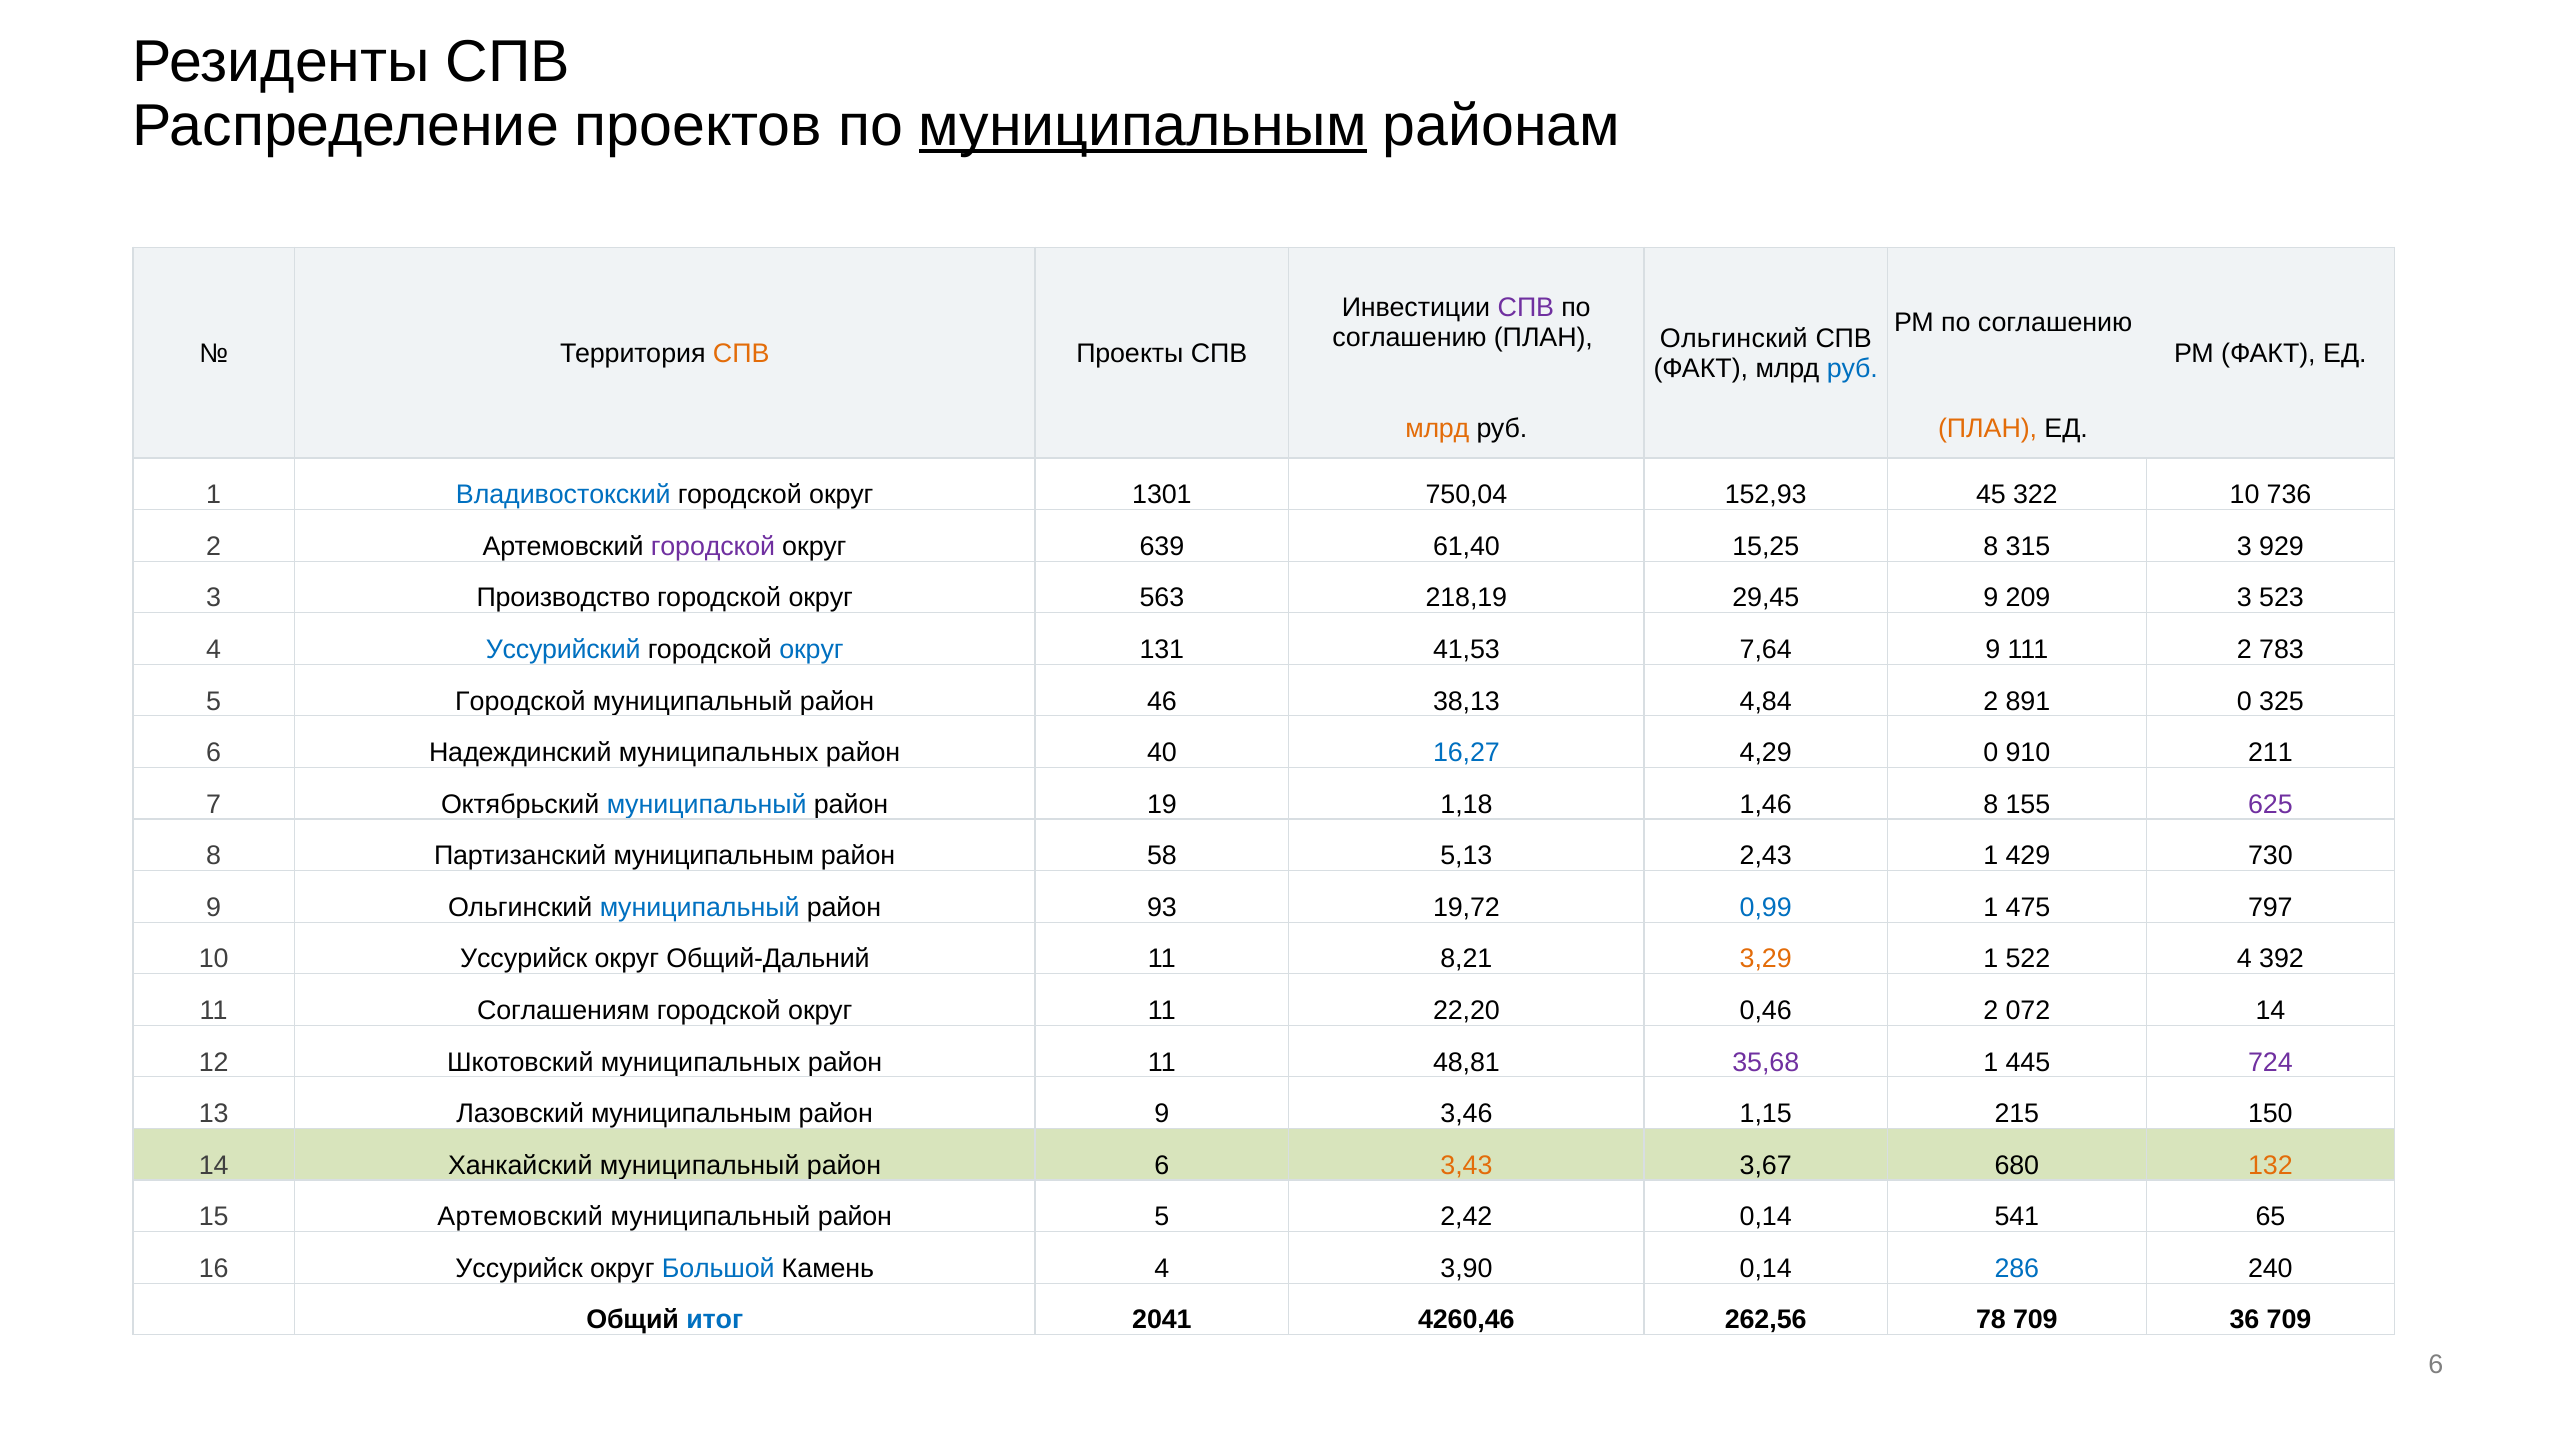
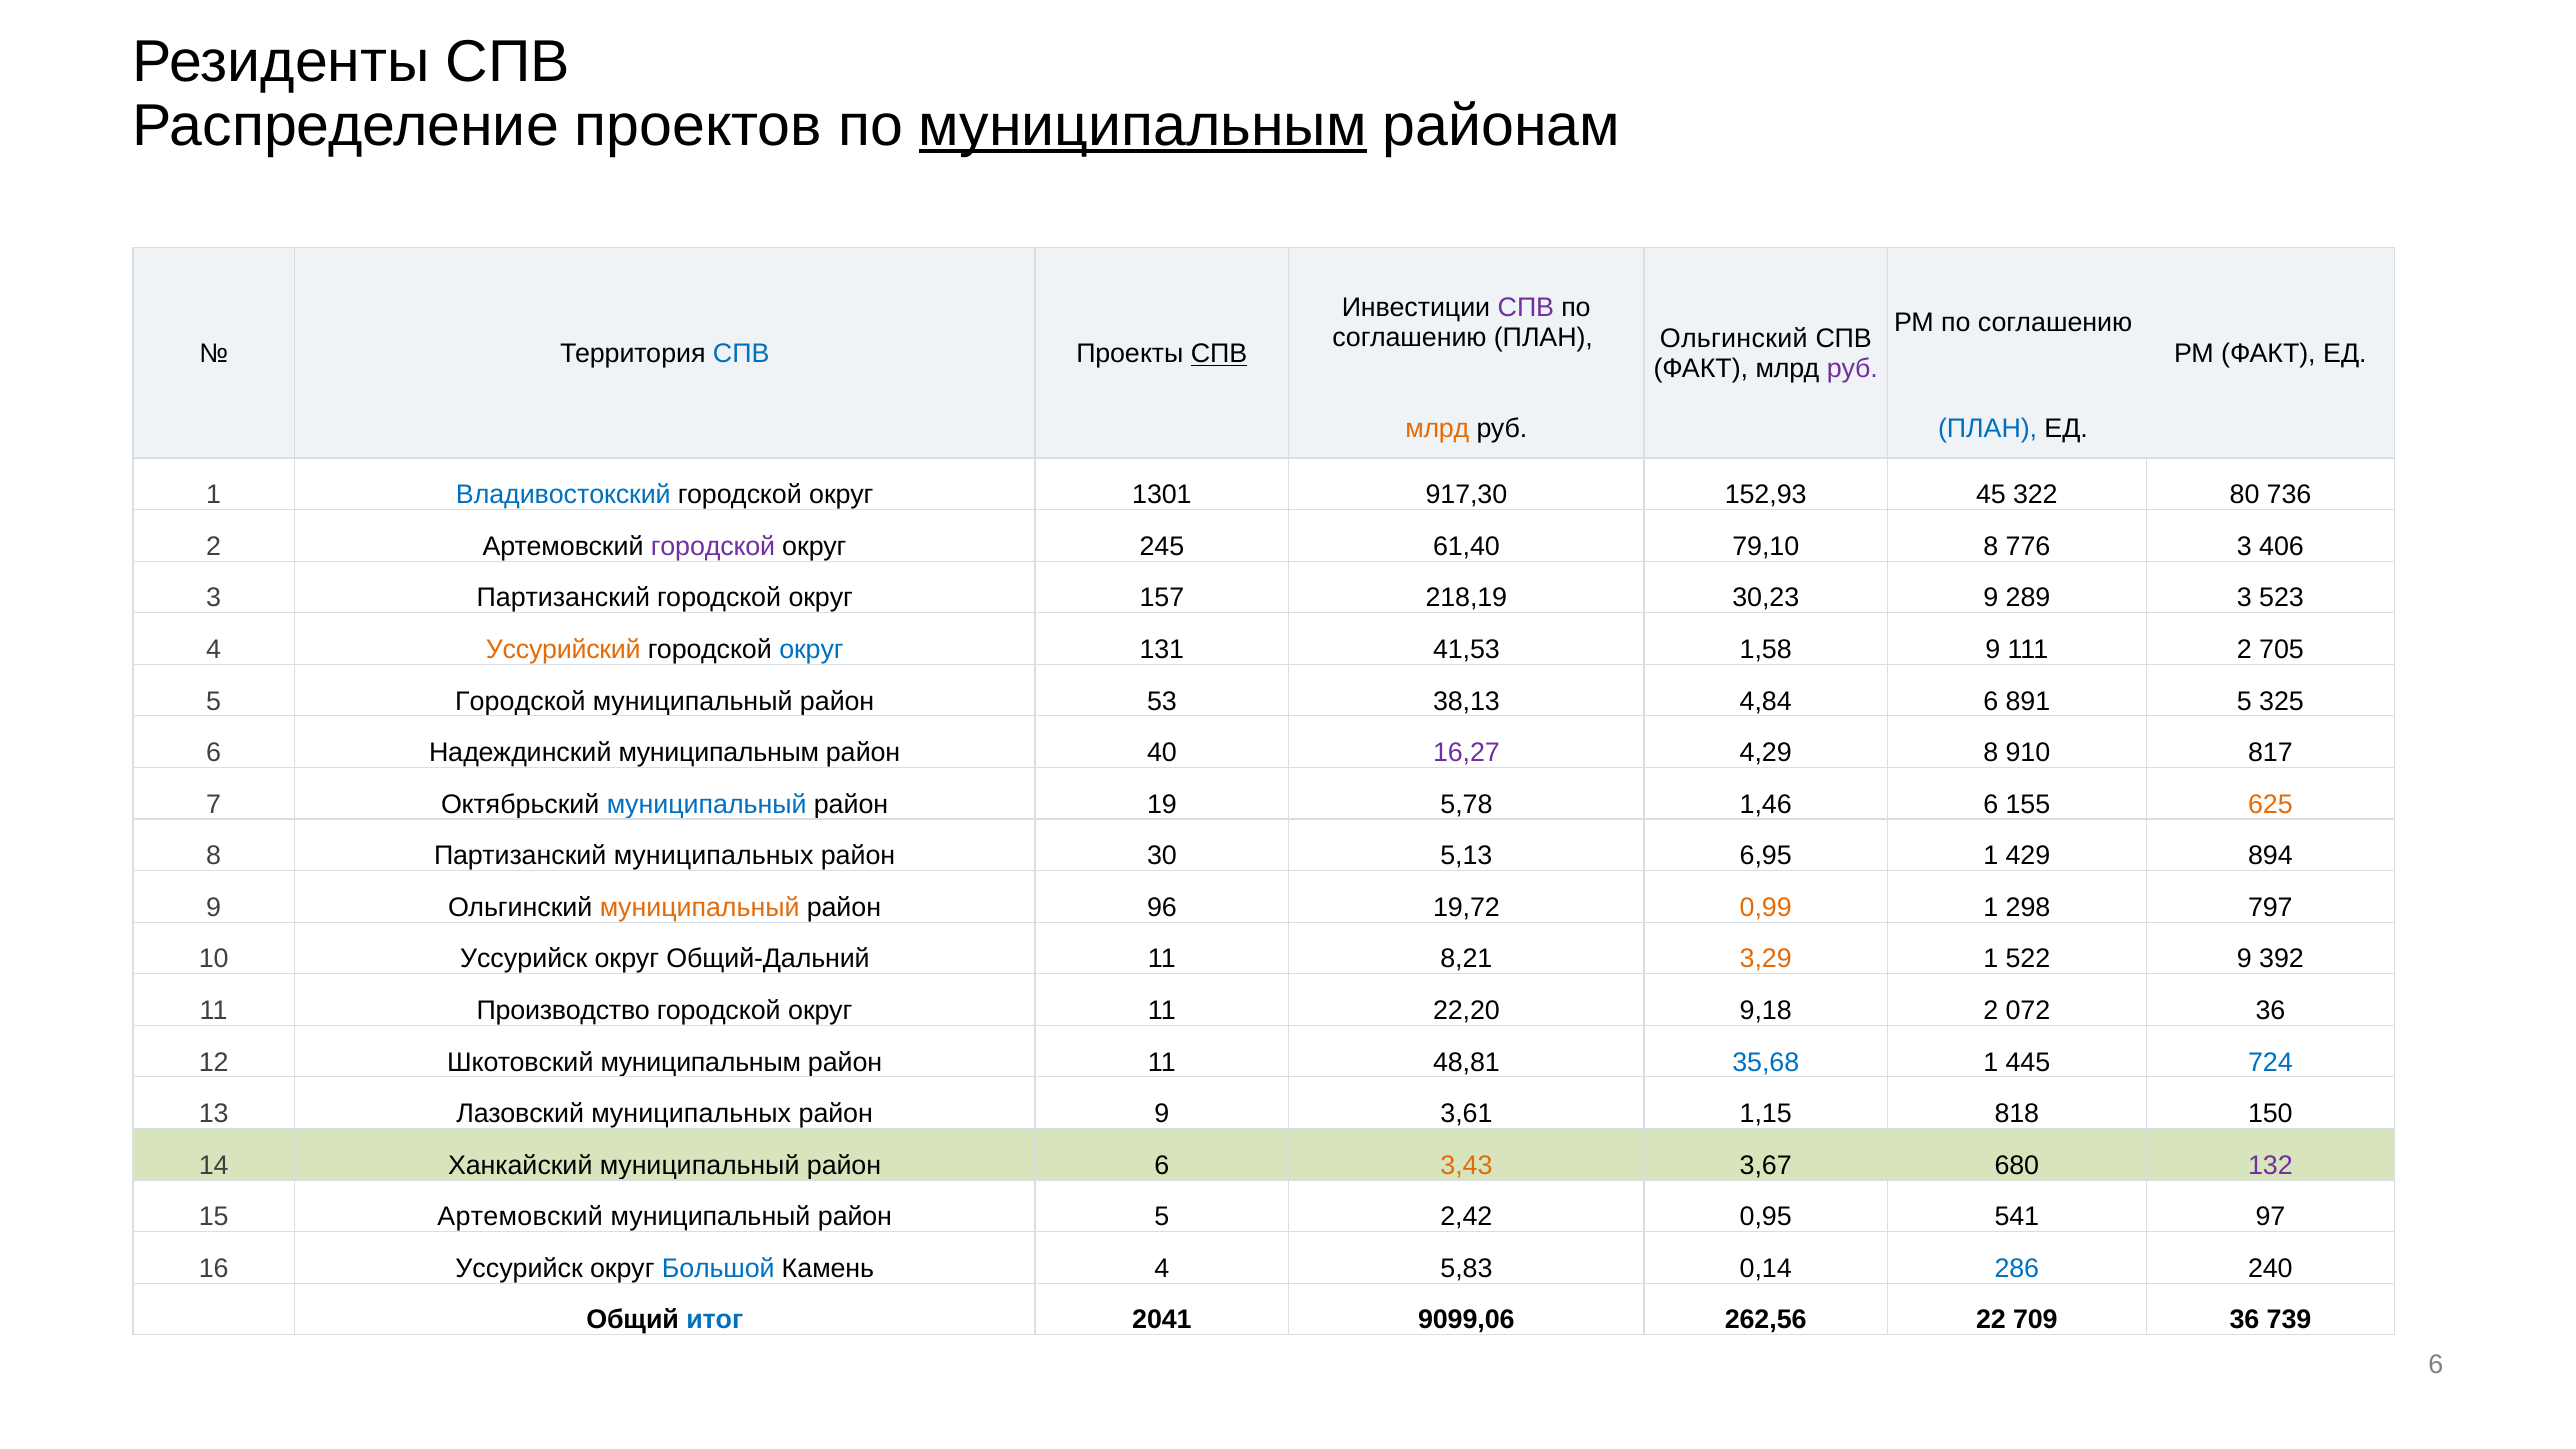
СПВ colour: orange -> blue (741, 354)
СПВ underline: none -> present (1219, 354)
руб colour: blue -> purple (1852, 369)
ПЛАН colour: orange -> blue (1988, 428)
750,04: 750,04 -> 917,30 (1466, 495)
322 10: 10 -> 80 (2245, 495)
639: 639 -> 245 (1162, 546)
15,25: 15,25 -> 79,10 (1766, 546)
315: 315 -> 776 (2028, 546)
929: 929 -> 406 (2282, 546)
3 Производство: Производство -> Партизанский (563, 598)
563: 563 -> 157 (1162, 598)
29,45: 29,45 -> 30,23 (1766, 598)
209: 209 -> 289 (2028, 598)
Уссурийский colour: blue -> orange (563, 650)
7,64: 7,64 -> 1,58 (1766, 650)
783: 783 -> 705 (2282, 650)
46: 46 -> 53 (1162, 701)
4,84 2: 2 -> 6 (1991, 701)
891 0: 0 -> 5 (2244, 701)
Надеждинский муниципальных: муниципальных -> муниципальным (719, 753)
16,27 colour: blue -> purple (1466, 753)
4,29 0: 0 -> 8 (1991, 753)
211: 211 -> 817 (2270, 753)
1,18: 1,18 -> 5,78 (1466, 804)
1,46 8: 8 -> 6 (1991, 804)
625 colour: purple -> orange (2270, 804)
Партизанский муниципальным: муниципальным -> муниципальных (714, 856)
58: 58 -> 30 (1162, 856)
2,43: 2,43 -> 6,95 (1766, 856)
730: 730 -> 894 (2270, 856)
муниципальный colour: blue -> orange (700, 907)
93: 93 -> 96 (1162, 907)
0,99 colour: blue -> orange (1766, 907)
475: 475 -> 298 (2028, 907)
522 4: 4 -> 9 (2244, 959)
Соглашениям: Соглашениям -> Производство (563, 1011)
0,46: 0,46 -> 9,18 (1766, 1011)
072 14: 14 -> 36 (2270, 1011)
Шкотовский муниципальных: муниципальных -> муниципальным (701, 1062)
35,68 colour: purple -> blue (1766, 1062)
724 colour: purple -> blue (2270, 1062)
Лазовский муниципальным: муниципальным -> муниципальных (691, 1114)
3,46: 3,46 -> 3,61 (1466, 1114)
215: 215 -> 818 (2017, 1114)
132 colour: orange -> purple (2270, 1165)
2,42 0,14: 0,14 -> 0,95 (1766, 1217)
65: 65 -> 97 (2270, 1217)
3,90: 3,90 -> 5,83 (1466, 1268)
4260,46: 4260,46 -> 9099,06 (1466, 1320)
78: 78 -> 22 (1991, 1320)
36 709: 709 -> 739 (2289, 1320)
